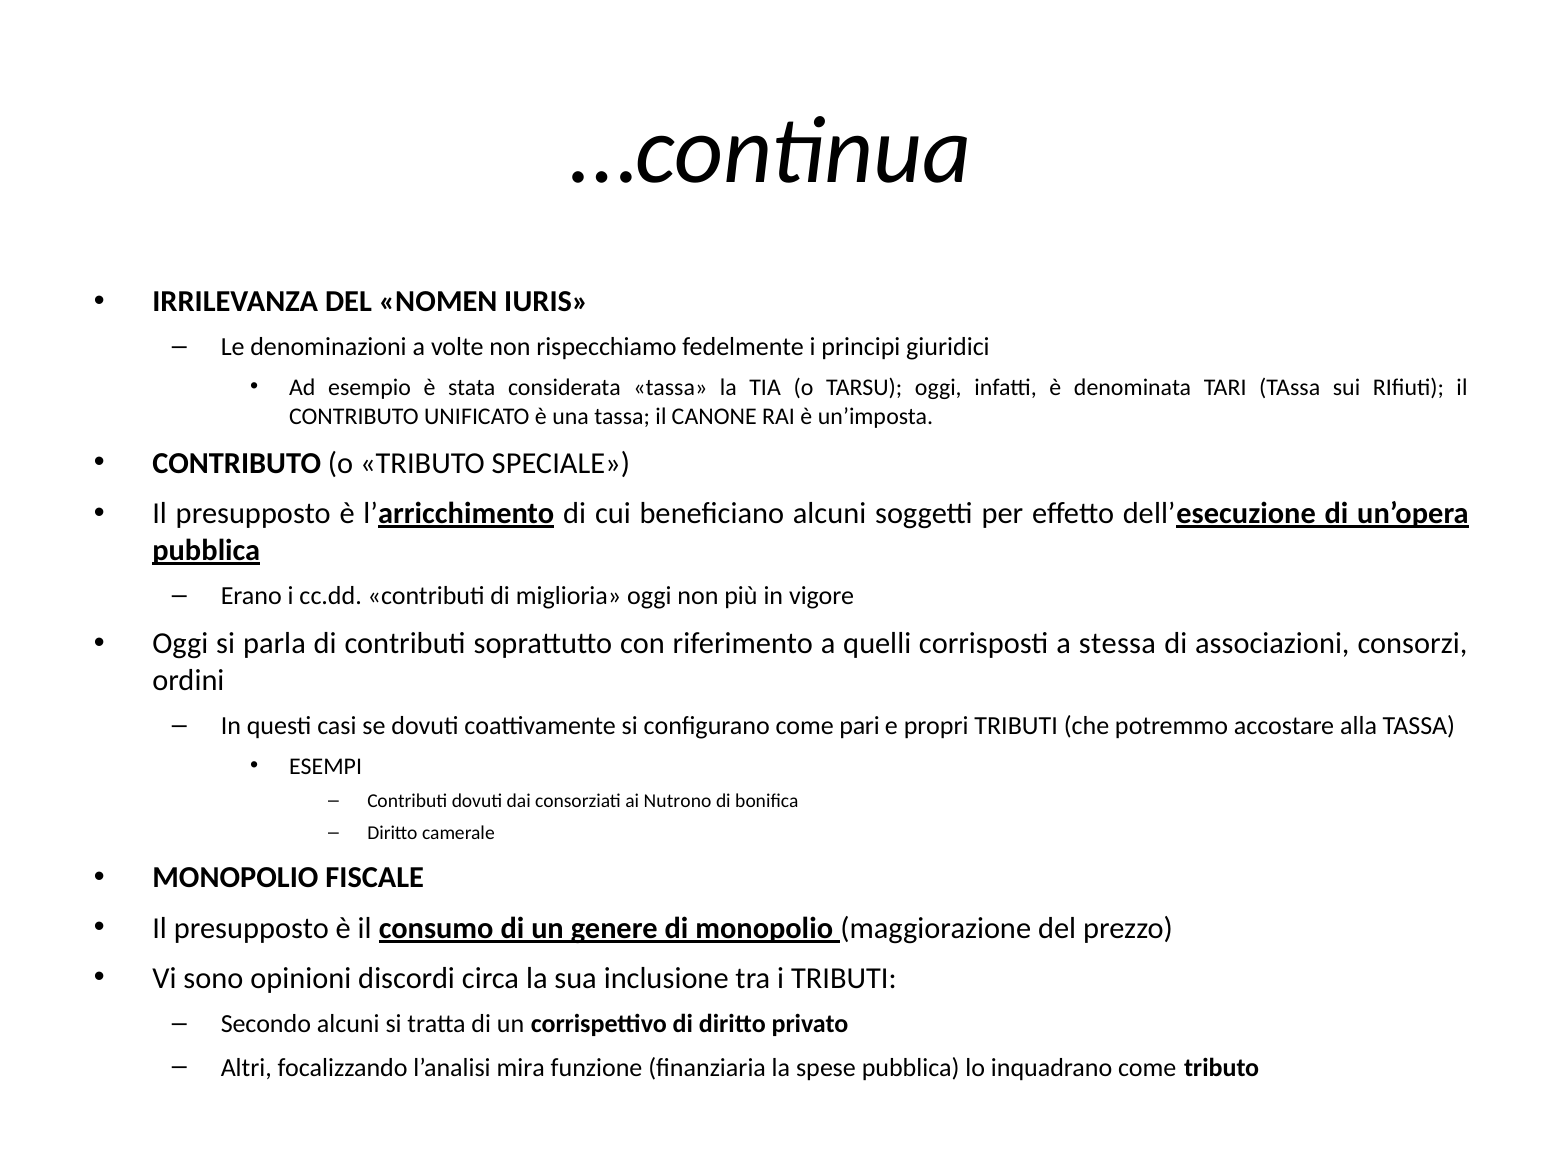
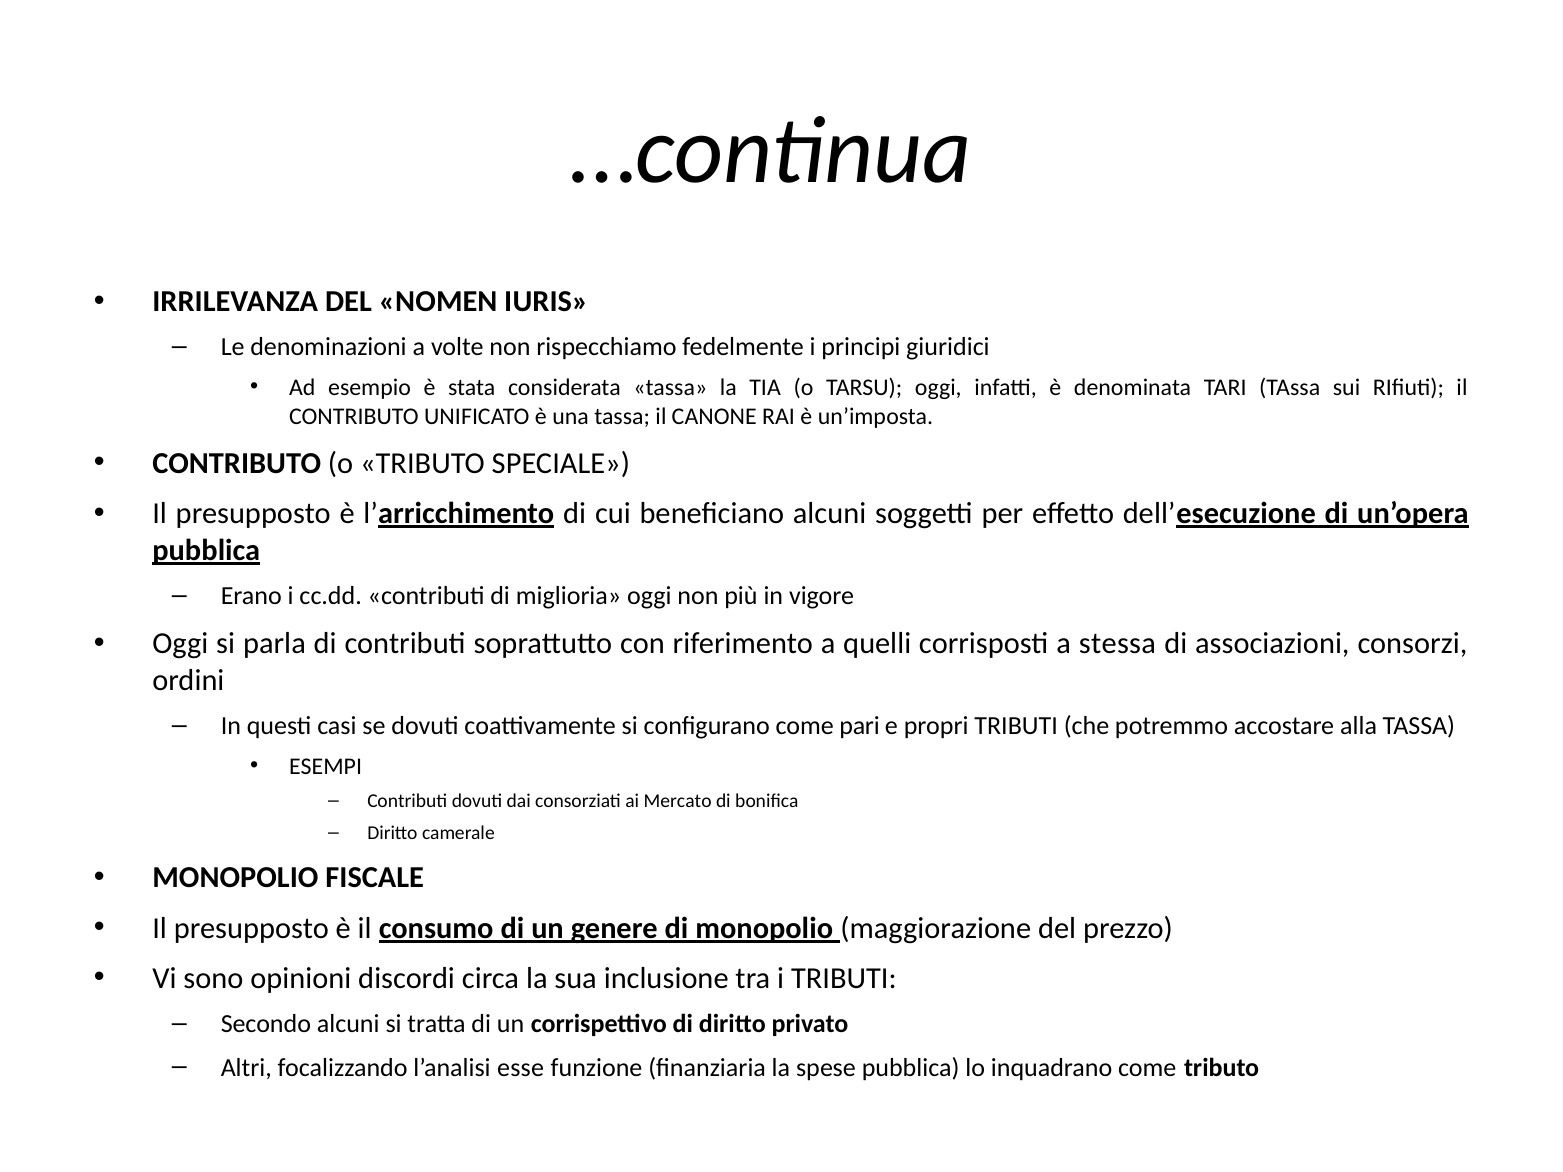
Nutrono: Nutrono -> Mercato (678, 801)
mira: mira -> esse (521, 1068)
